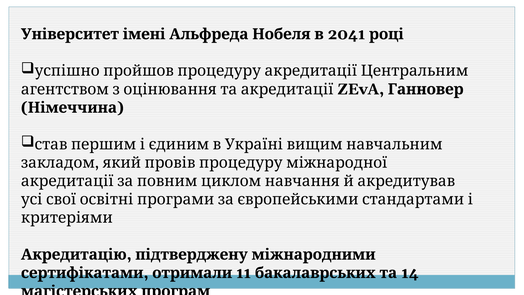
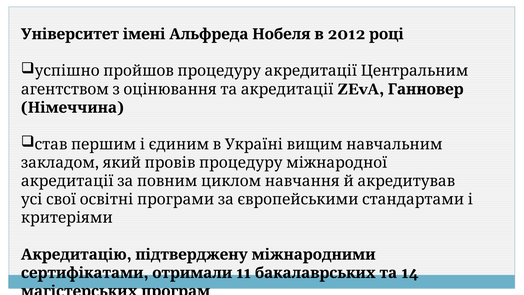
2041: 2041 -> 2012 (346, 34)
